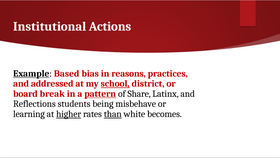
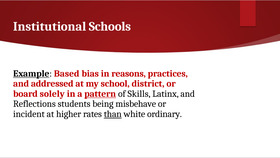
Actions: Actions -> Schools (110, 26)
school underline: present -> none (115, 83)
break: break -> solely (52, 93)
Share: Share -> Skills (139, 93)
learning: learning -> incident (29, 114)
higher underline: present -> none (69, 114)
becomes: becomes -> ordinary (165, 114)
